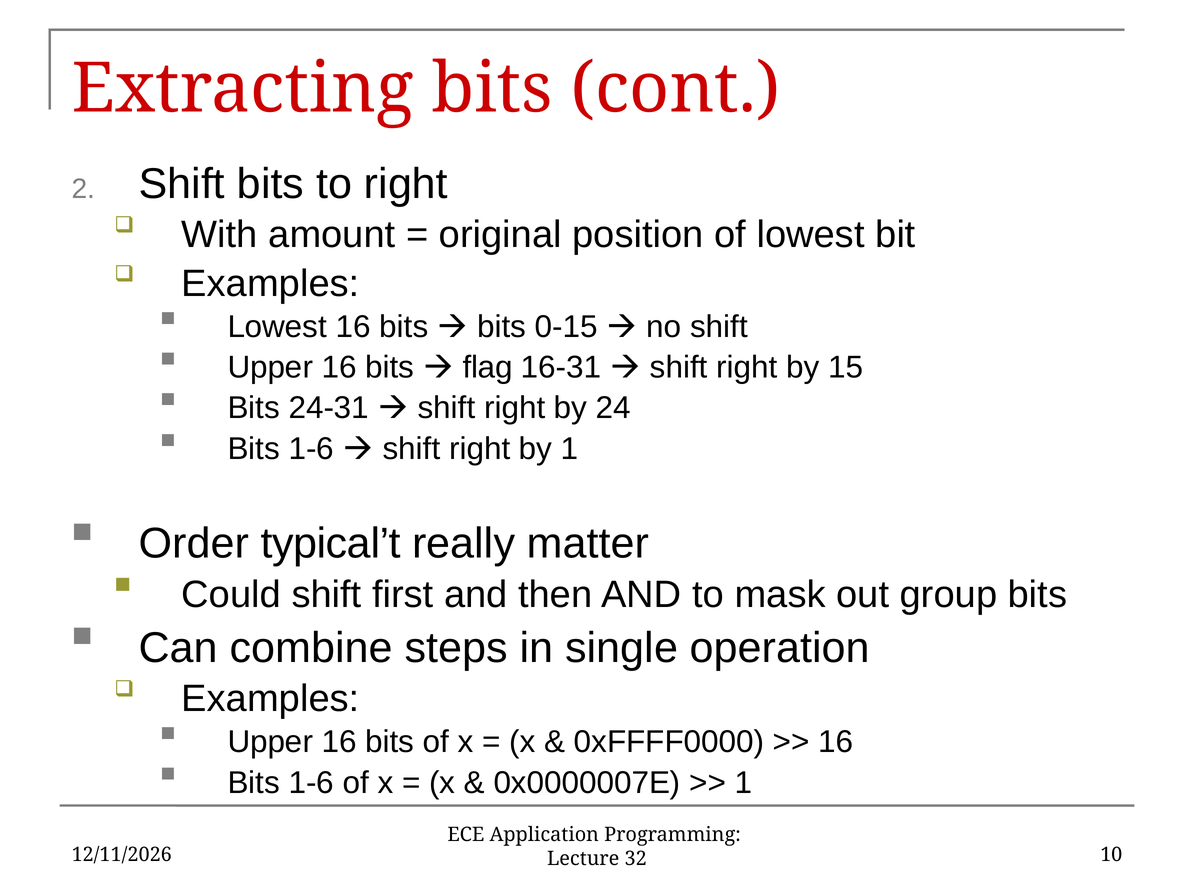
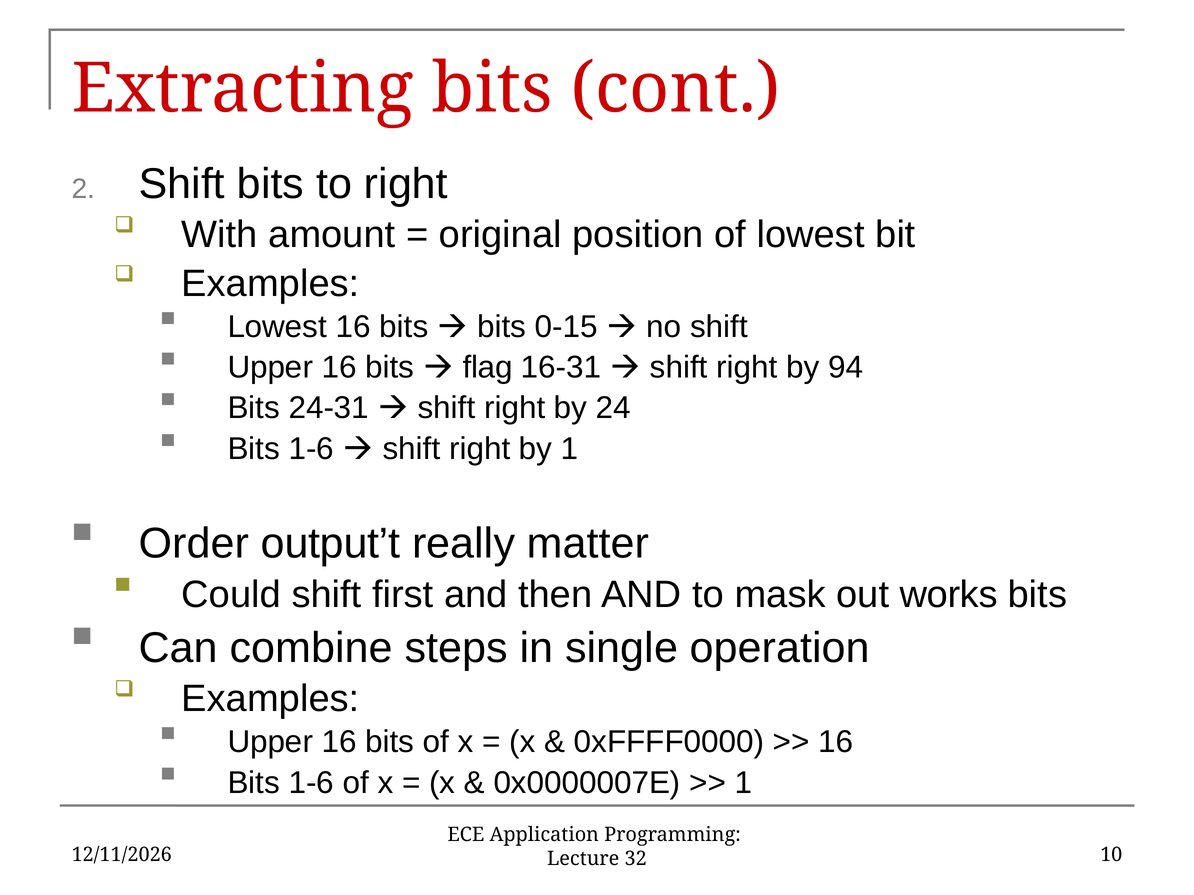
15: 15 -> 94 (846, 368)
typical’t: typical’t -> output’t (331, 544)
group: group -> works (949, 595)
